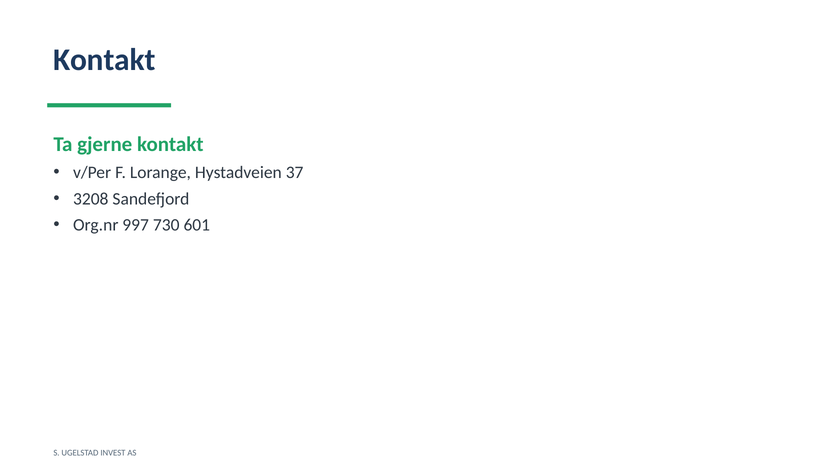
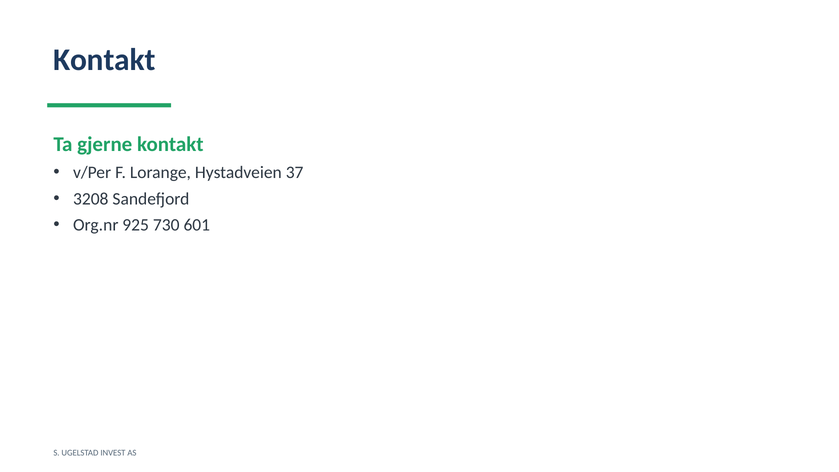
997: 997 -> 925 (136, 225)
